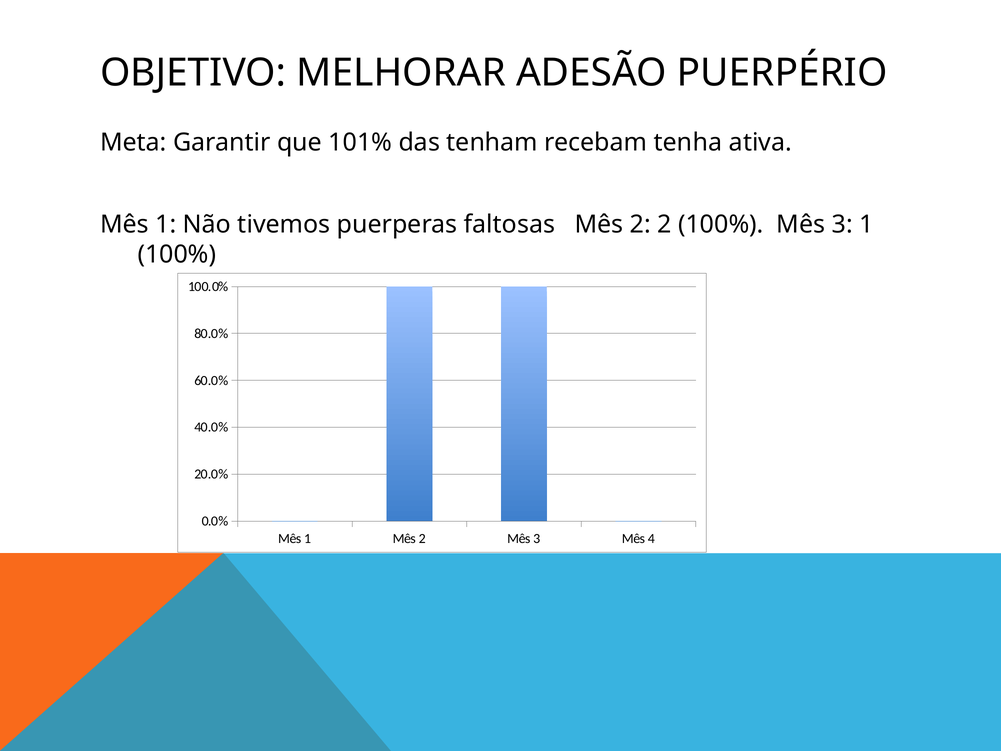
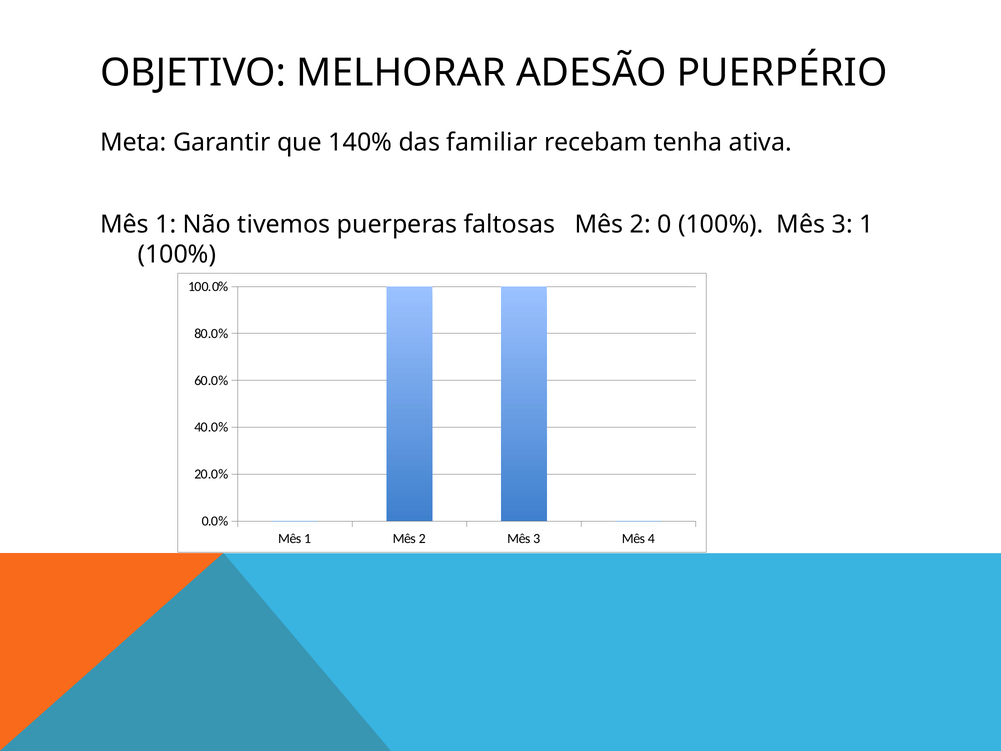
101%: 101% -> 140% (360, 142)
tenham: tenham -> familiar (492, 142)
2 2: 2 -> 0 (664, 225)
